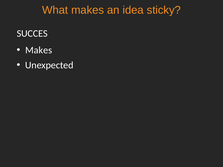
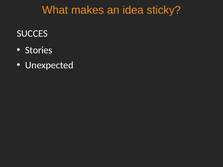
Makes: Makes -> Stories (39, 50)
